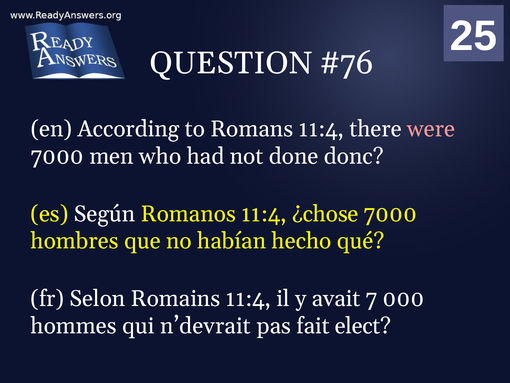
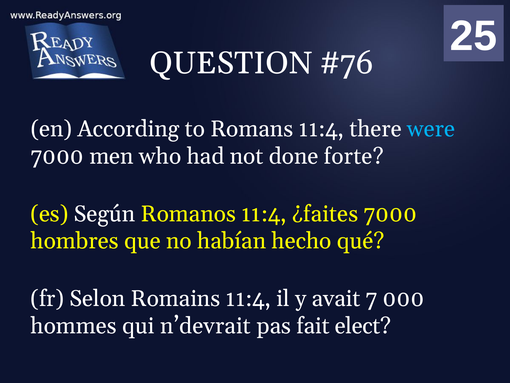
were colour: pink -> light blue (431, 129)
donc: donc -> forte (354, 156)
¿chose: ¿chose -> ¿faites (325, 214)
